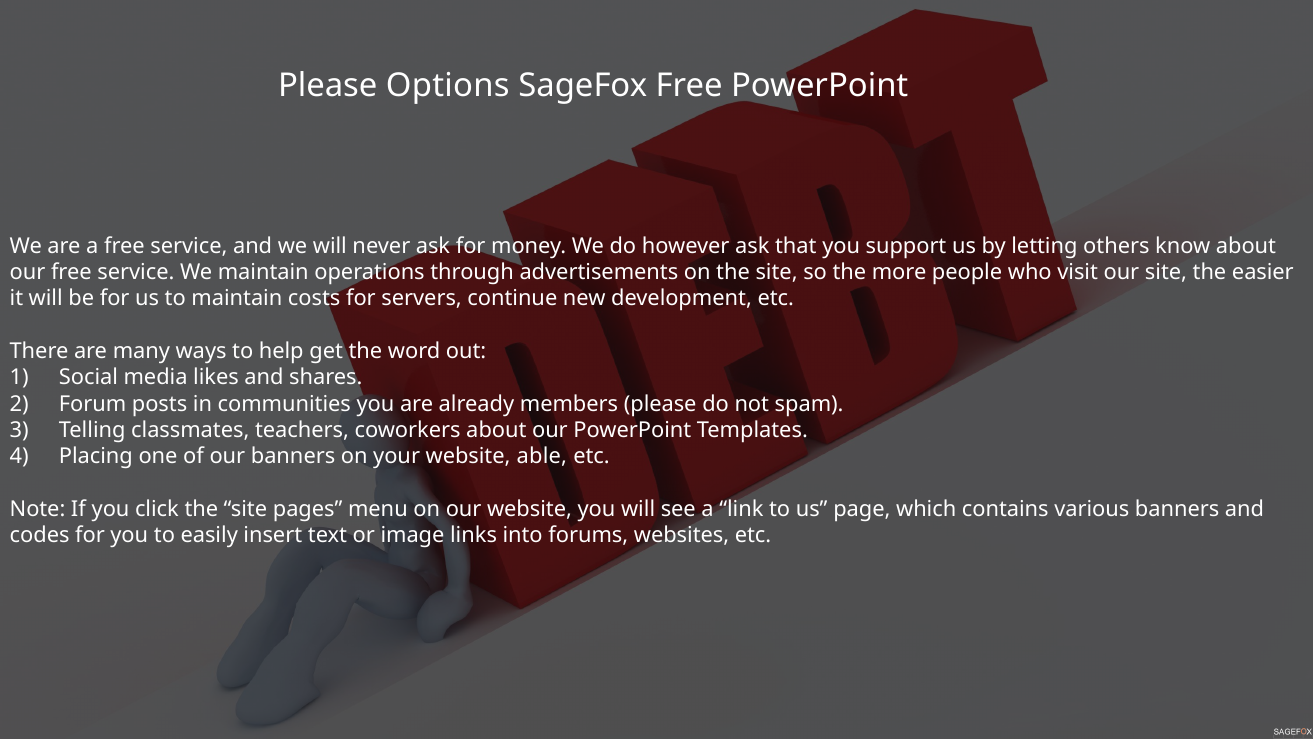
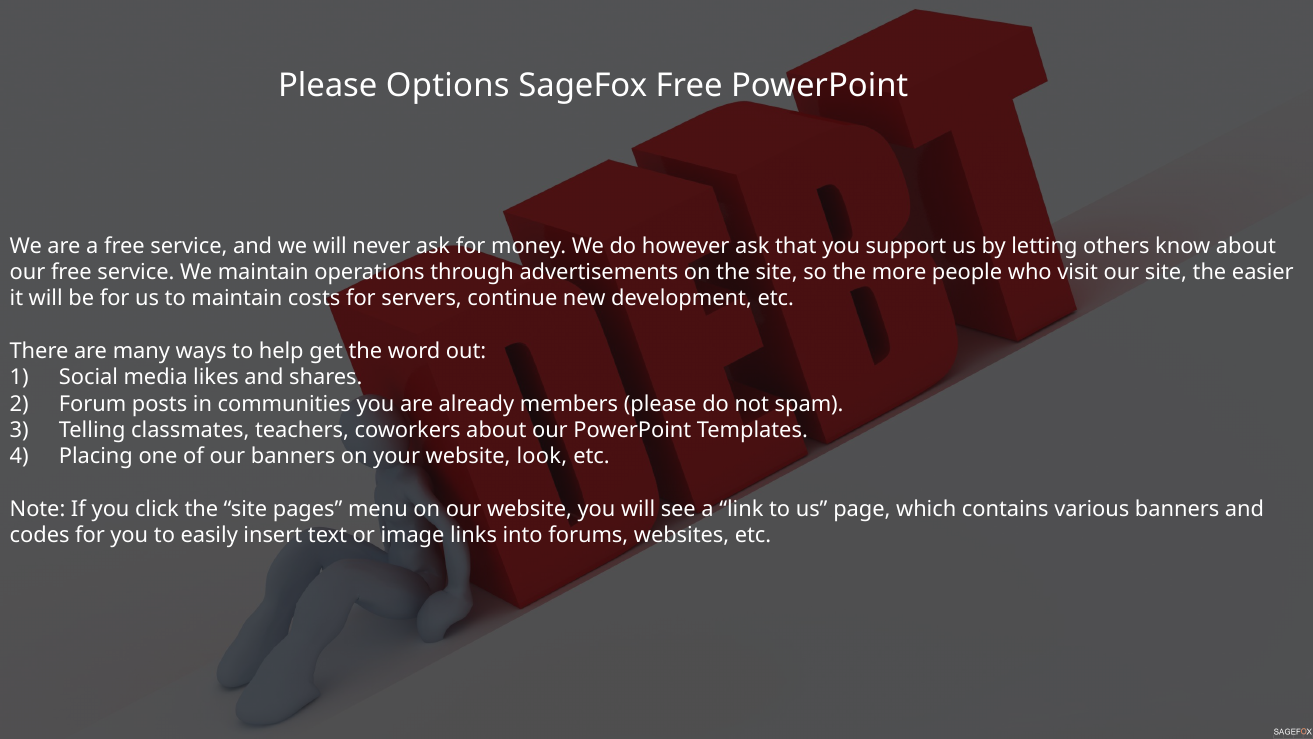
able: able -> look (542, 456)
